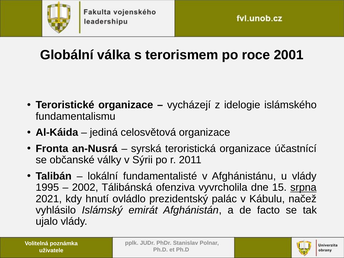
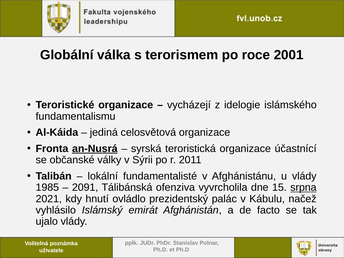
an-Nusrá underline: none -> present (95, 149)
1995: 1995 -> 1985 (47, 187)
2002: 2002 -> 2091 (85, 187)
